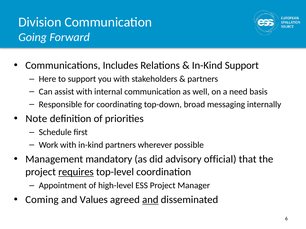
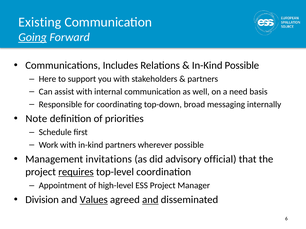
Division: Division -> Existing (40, 22)
Going underline: none -> present (33, 37)
In-Kind Support: Support -> Possible (242, 66)
mandatory: mandatory -> invitations (109, 160)
Coming: Coming -> Division (42, 200)
Values underline: none -> present (94, 200)
